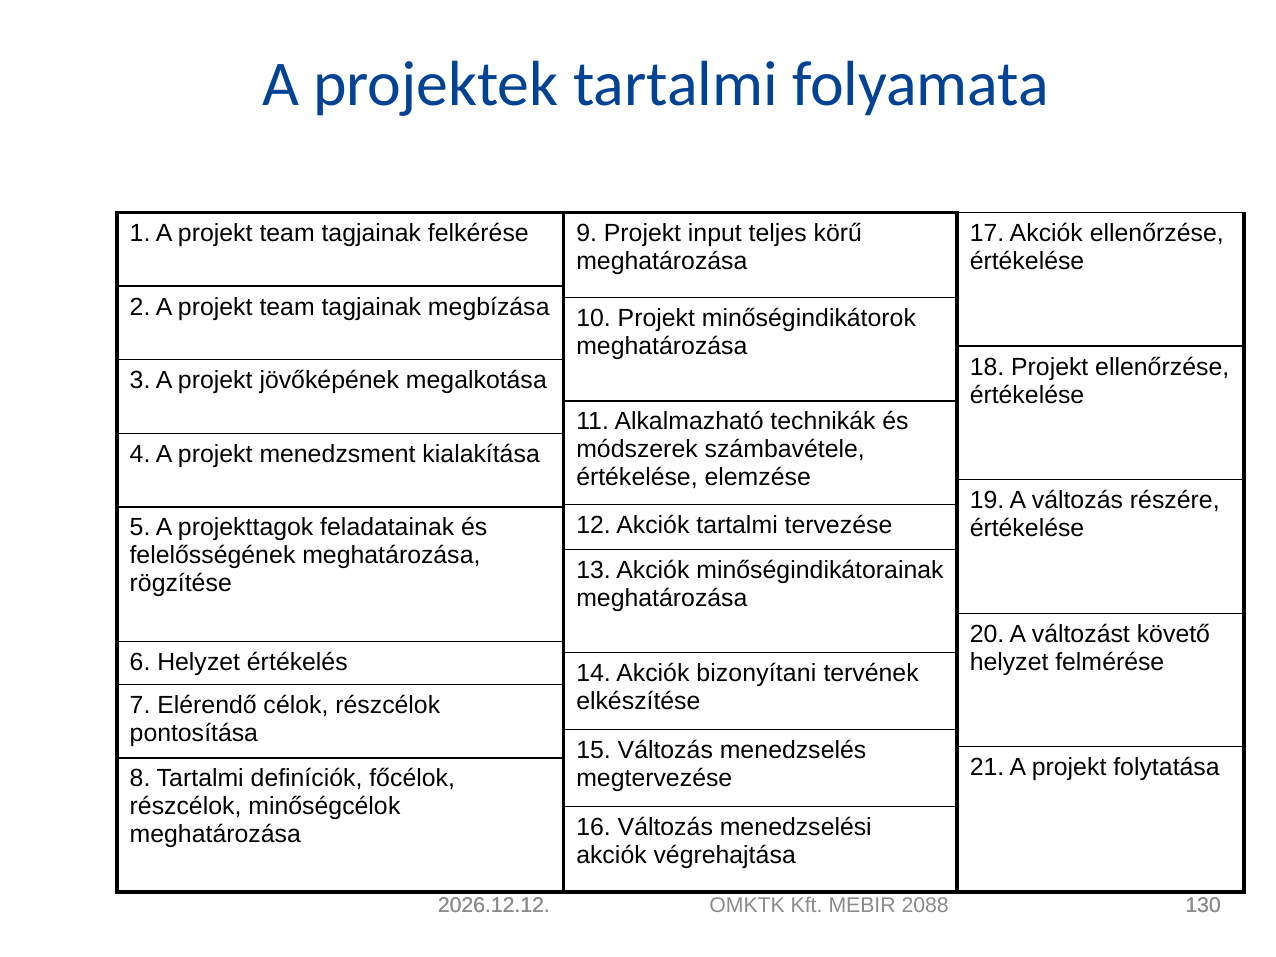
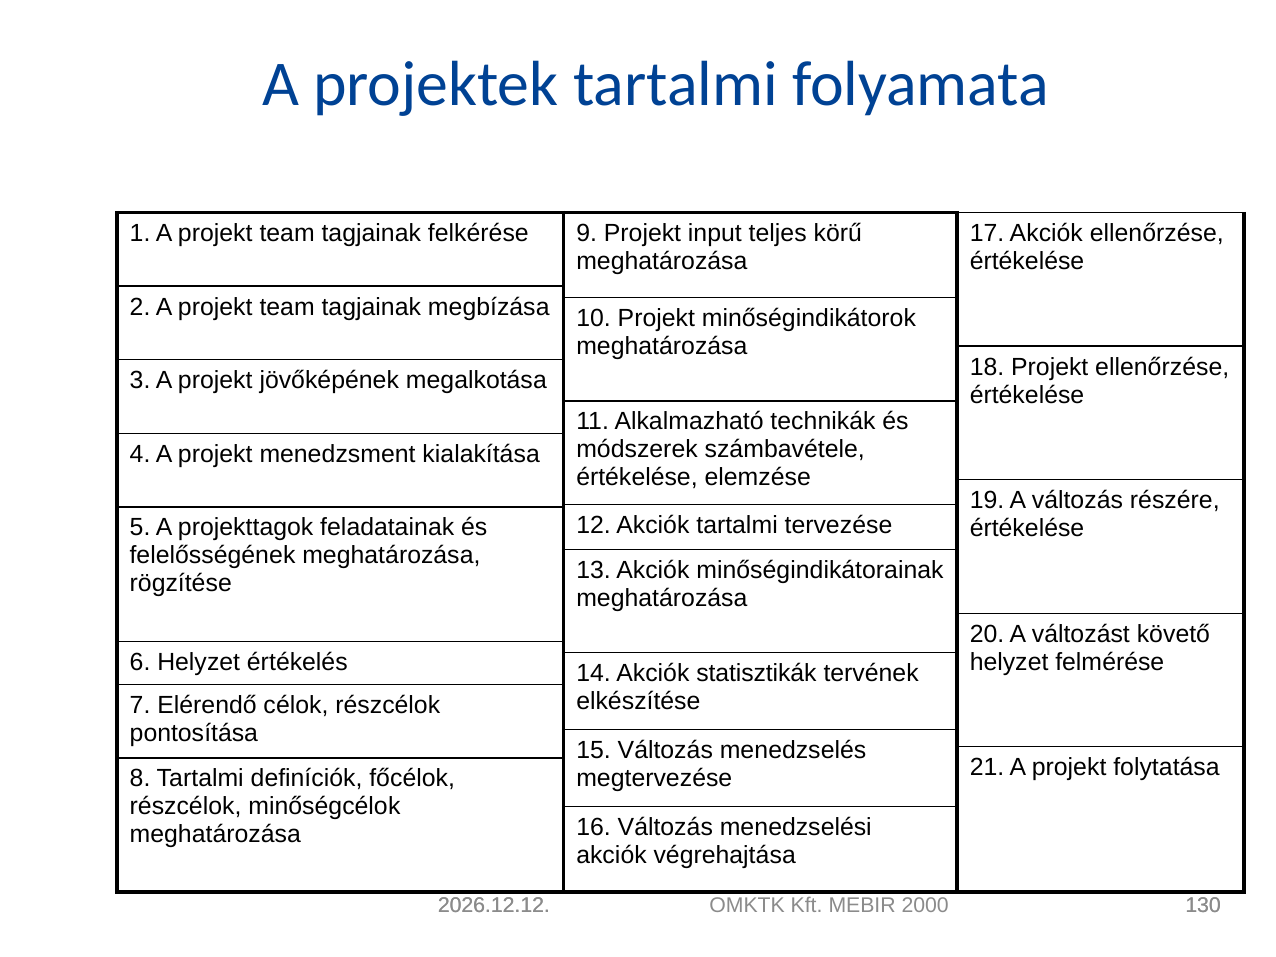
bizonyítani: bizonyítani -> statisztikák (756, 673)
2088: 2088 -> 2000 (925, 905)
